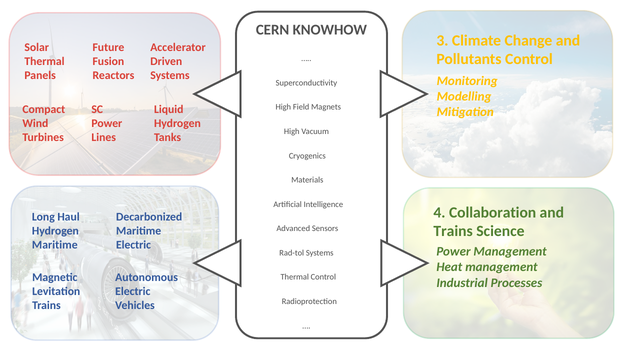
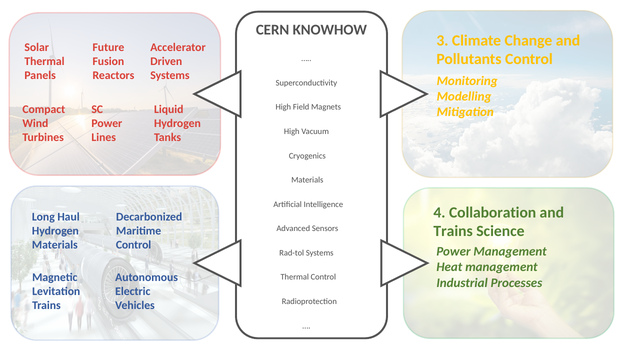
Maritime: Maritime -> Materials (55, 245)
Electric: Electric -> Control (134, 245)
